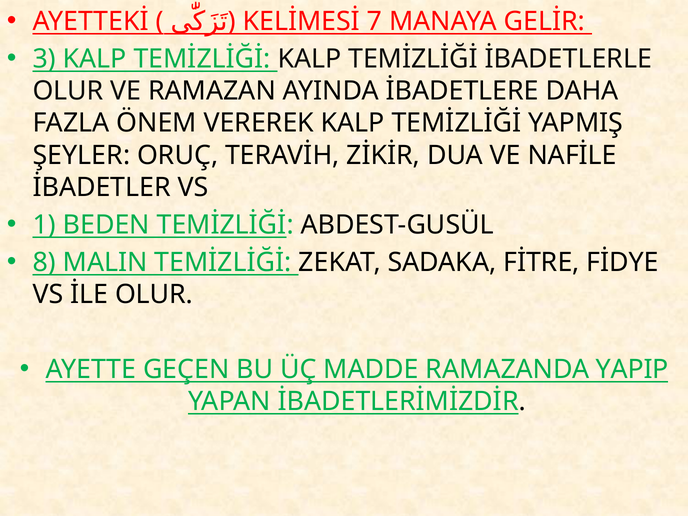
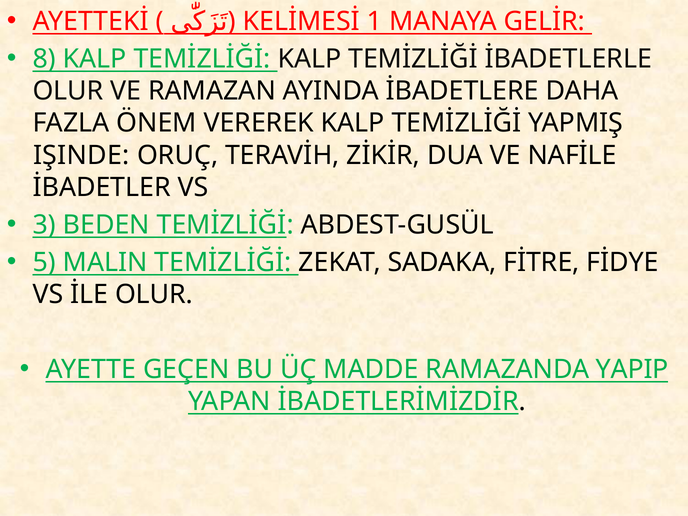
7: 7 -> 1 (375, 21)
3: 3 -> 8 (44, 59)
ŞEYLER: ŞEYLER -> IŞINDE (81, 155)
1: 1 -> 3 (44, 225)
8: 8 -> 5 (44, 262)
